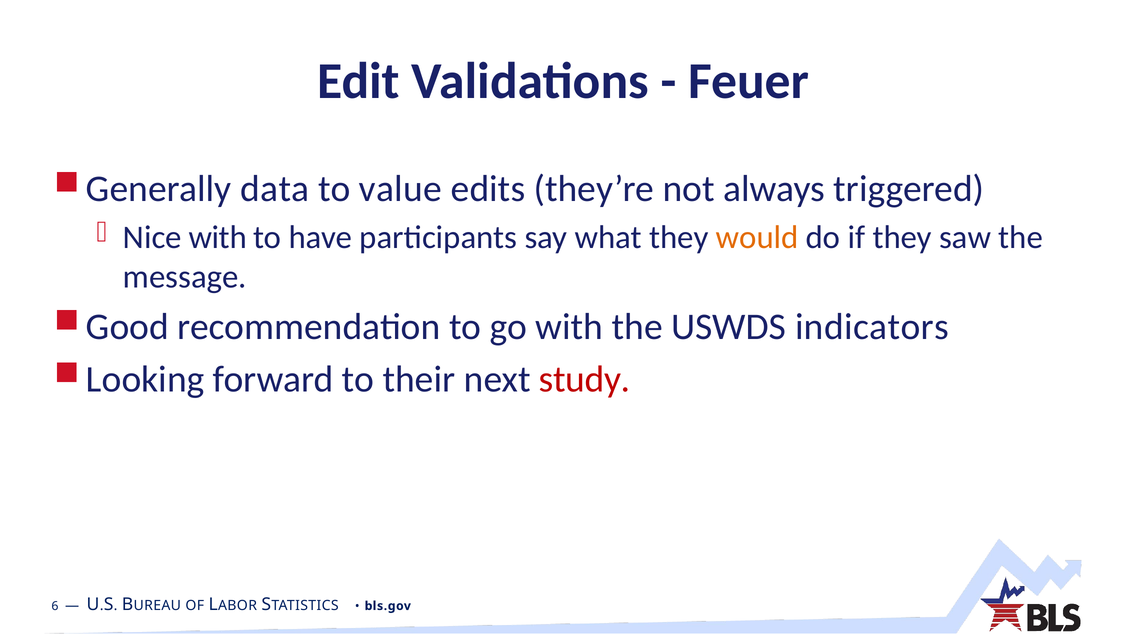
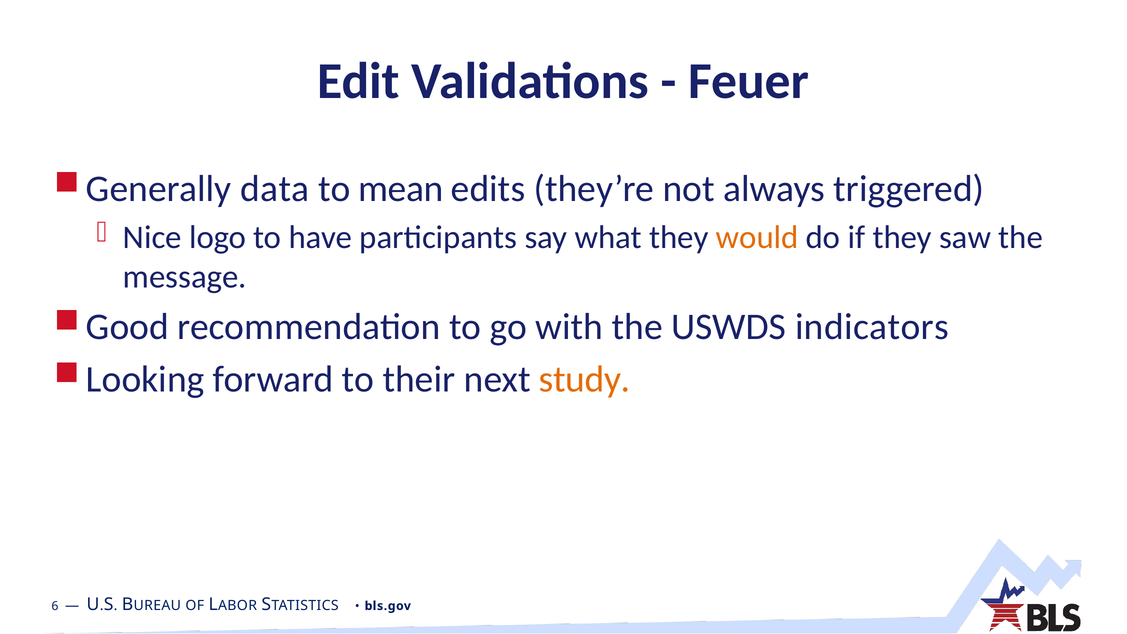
value: value -> mean (401, 189)
Nice with: with -> logo (218, 237)
study colour: red -> orange (585, 379)
